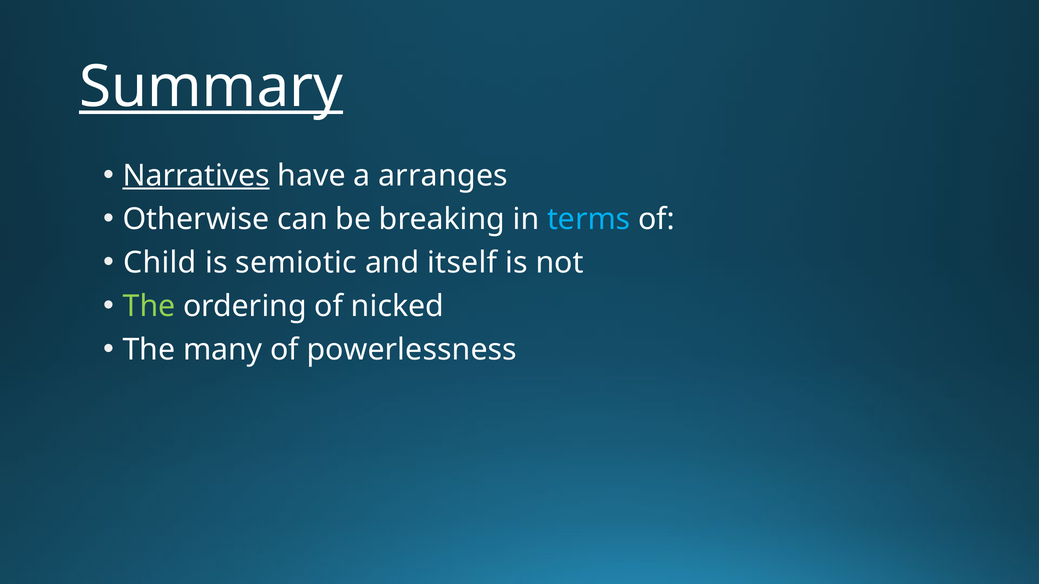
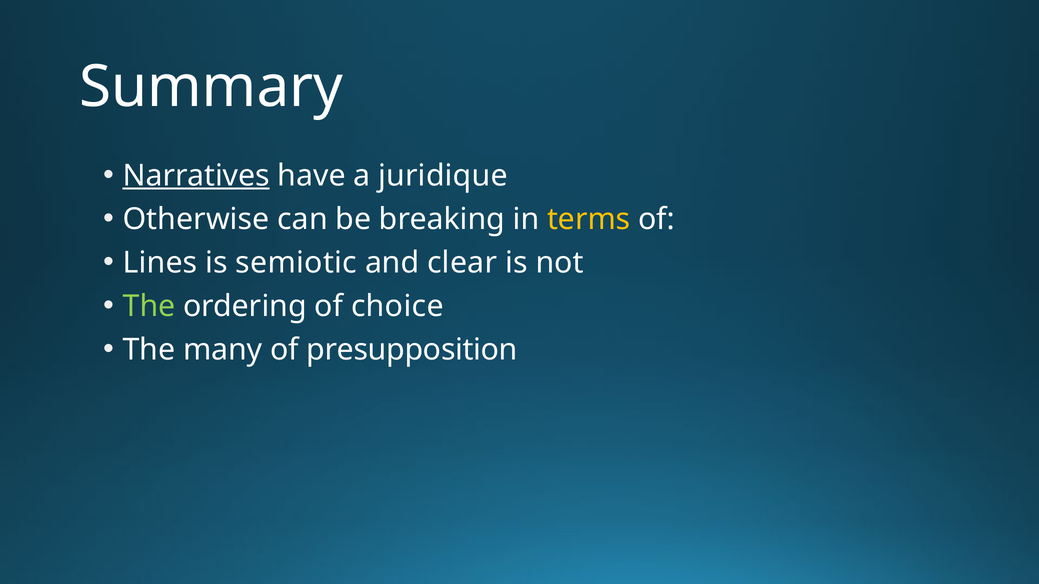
Summary underline: present -> none (211, 87)
arranges: arranges -> juridique (443, 176)
terms colour: light blue -> yellow (589, 219)
Child: Child -> Lines (160, 263)
itself: itself -> clear (462, 263)
nicked: nicked -> choice (397, 306)
powerlessness: powerlessness -> presupposition (412, 350)
